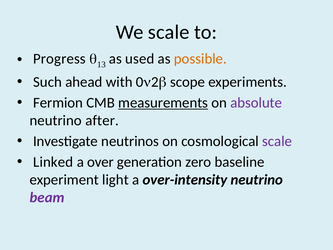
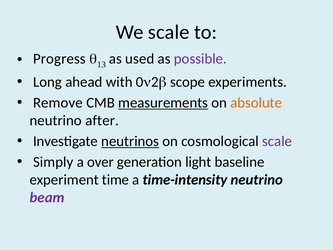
possible colour: orange -> purple (200, 59)
Such: Such -> Long (47, 82)
Fermion: Fermion -> Remove (58, 103)
absolute colour: purple -> orange (256, 103)
neutrinos underline: none -> present (130, 141)
Linked: Linked -> Simply (53, 162)
zero: zero -> light (198, 162)
light: light -> time (116, 180)
over-intensity: over-intensity -> time-intensity (185, 180)
